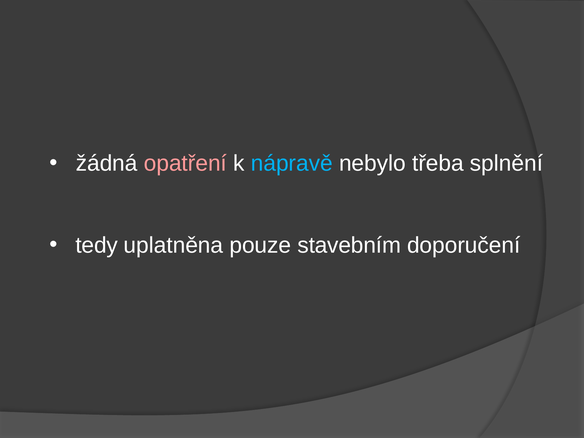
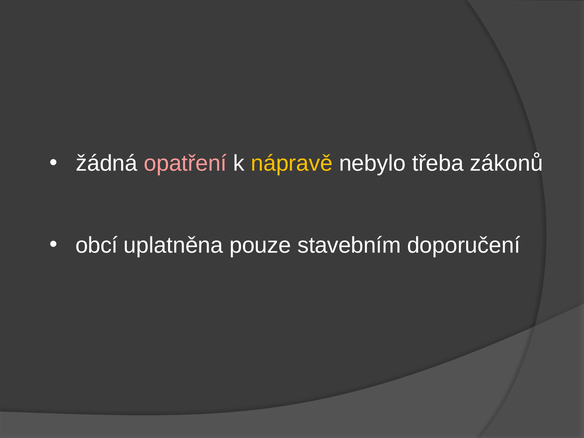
nápravě colour: light blue -> yellow (292, 163)
splnění: splnění -> zákonů (507, 163)
tedy: tedy -> obcí (97, 245)
